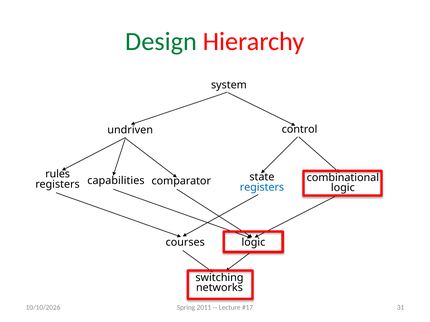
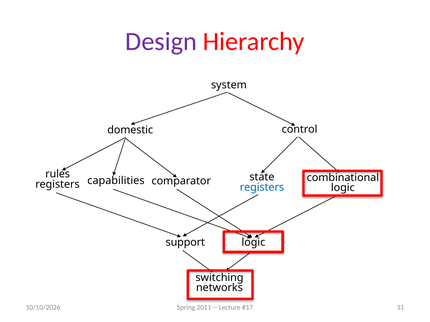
Design colour: green -> purple (161, 42)
undriven: undriven -> domestic (130, 130)
courses: courses -> support (185, 243)
